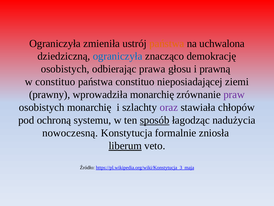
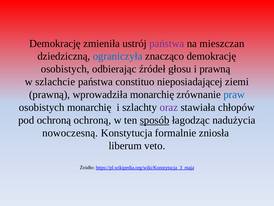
Ograniczyła: Ograniczyła -> Demokrację (55, 43)
państwa colour: orange -> purple (167, 43)
uchwalona: uchwalona -> mieszczan (222, 43)
prawa: prawa -> źródeł (152, 69)
w constituo: constituo -> szlachcie (55, 82)
prawny: prawny -> prawną (50, 94)
praw colour: purple -> blue (234, 94)
ochroną systemu: systemu -> ochroną (92, 120)
liberum underline: present -> none (125, 145)
